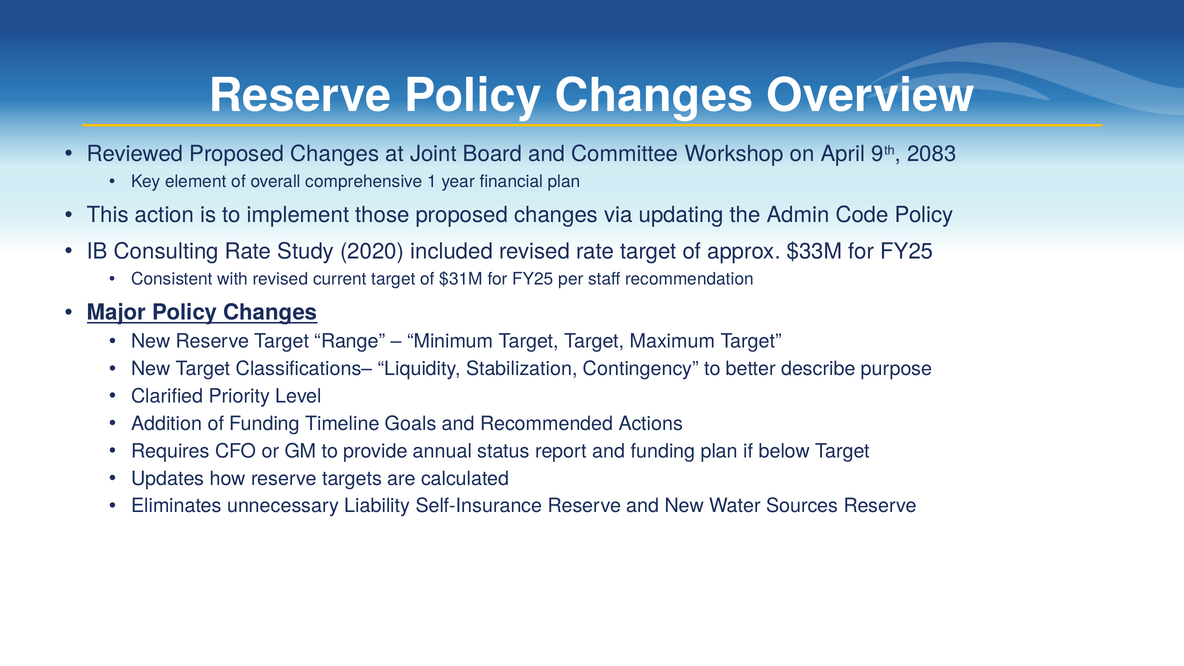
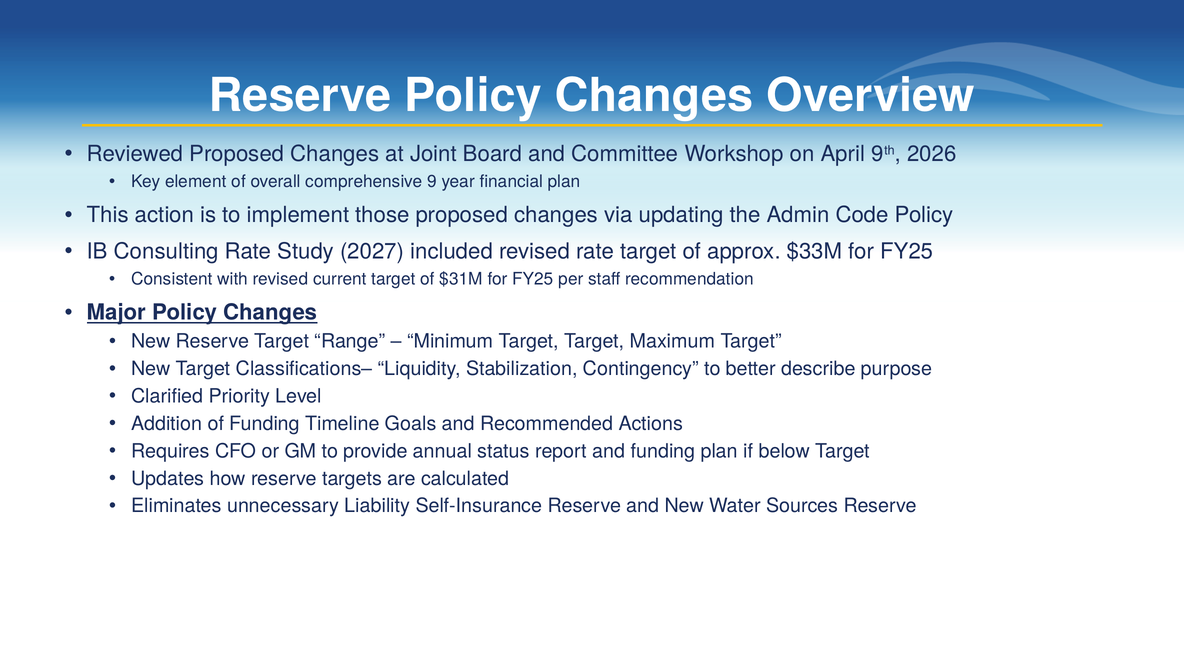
2083: 2083 -> 2026 (932, 154)
1: 1 -> 9 (432, 182)
2020: 2020 -> 2027 (372, 251)
